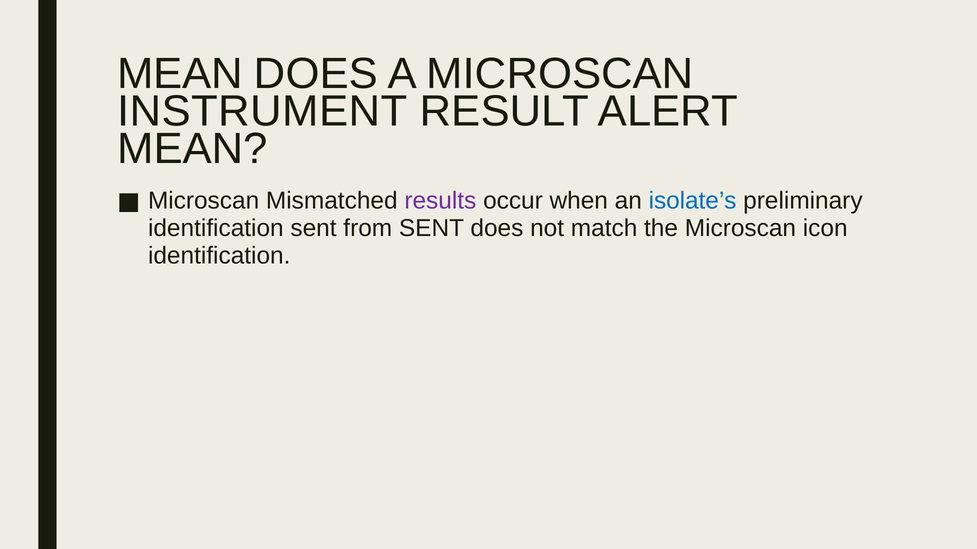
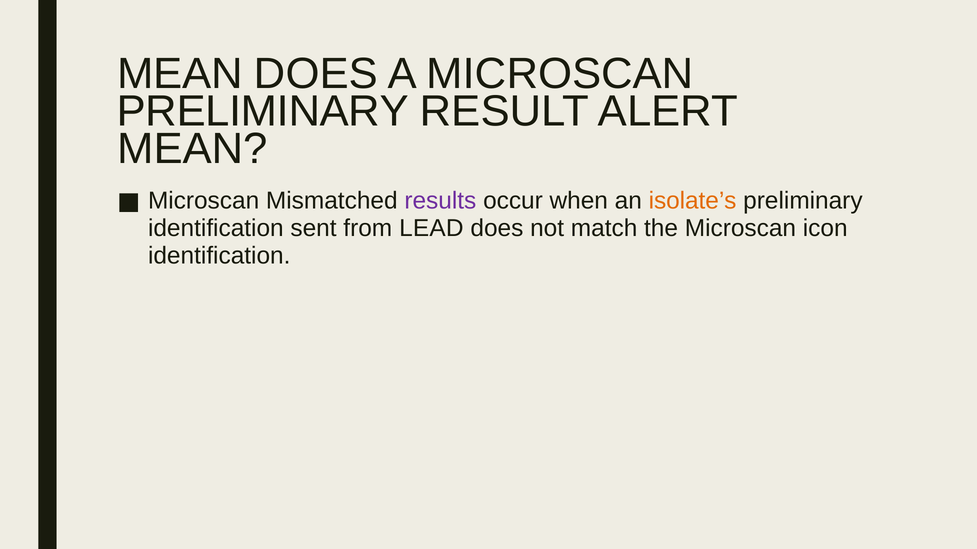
INSTRUMENT: INSTRUMENT -> PRELIMINARY (263, 111)
isolate’s colour: blue -> orange (693, 201)
from SENT: SENT -> LEAD (431, 228)
